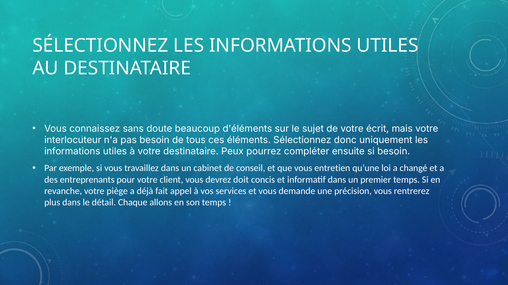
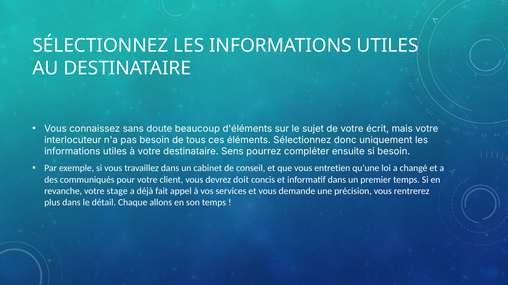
Peux: Peux -> Sens (232, 152)
entreprenants: entreprenants -> communiqués (87, 180)
piège: piège -> stage (117, 191)
